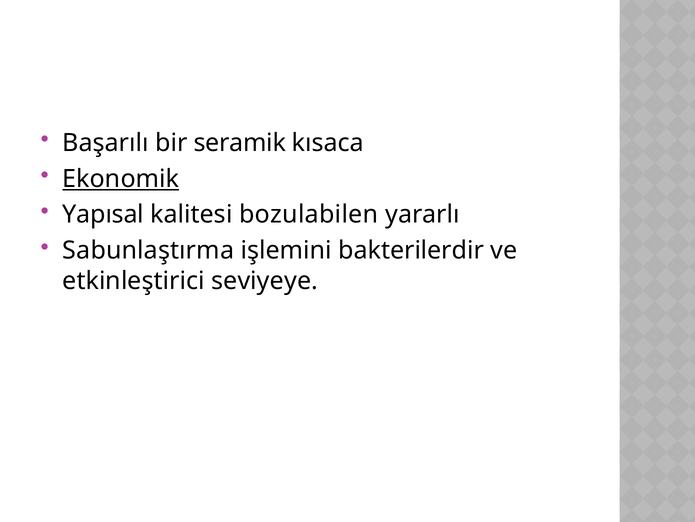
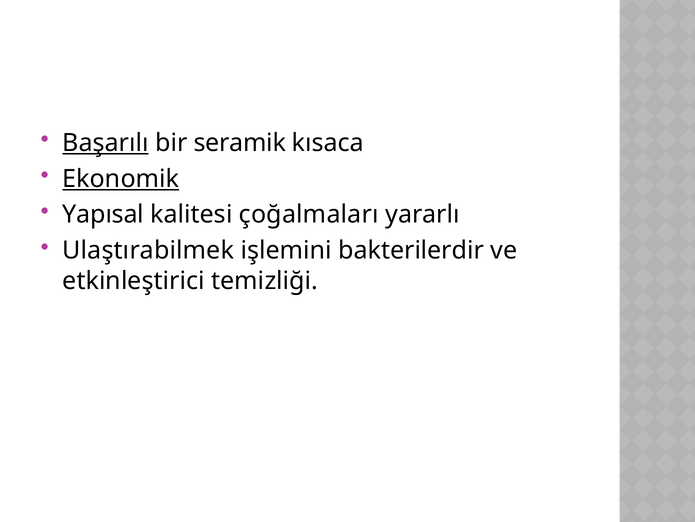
Başarılı underline: none -> present (106, 143)
bozulabilen: bozulabilen -> çoğalmaları (309, 214)
Sabunlaştırma: Sabunlaştırma -> Ulaştırabilmek (148, 250)
seviyeye: seviyeye -> temizliği (265, 280)
